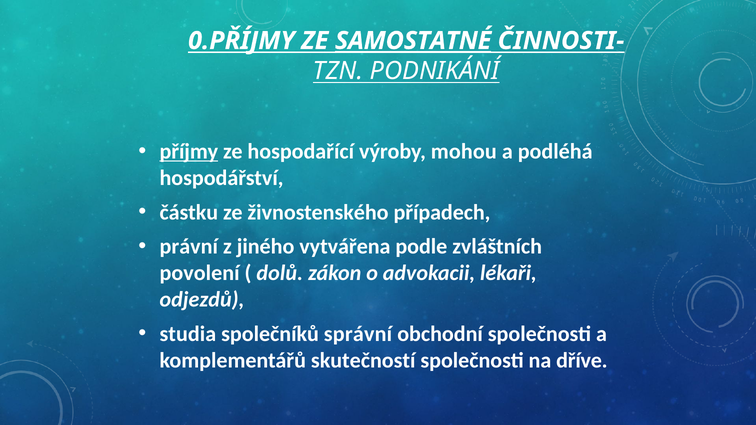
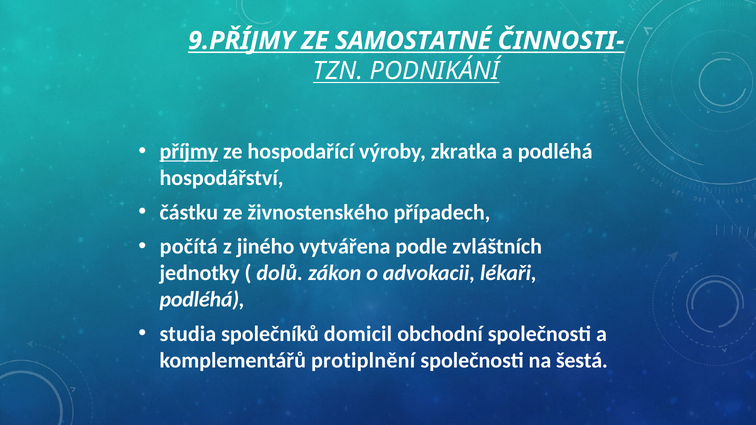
0.PŘÍJMY: 0.PŘÍJMY -> 9.PŘÍJMY (241, 41)
SAMOSTATNÉ underline: present -> none (413, 41)
mohou: mohou -> zkratka (464, 152)
právní: právní -> počítá (189, 247)
povolení: povolení -> jednotky (200, 273)
odjezdů: odjezdů -> podléhá (202, 300)
správní: správní -> domicil (358, 334)
skutečností: skutečností -> protiplnění (363, 361)
dříve: dříve -> šestá (582, 361)
